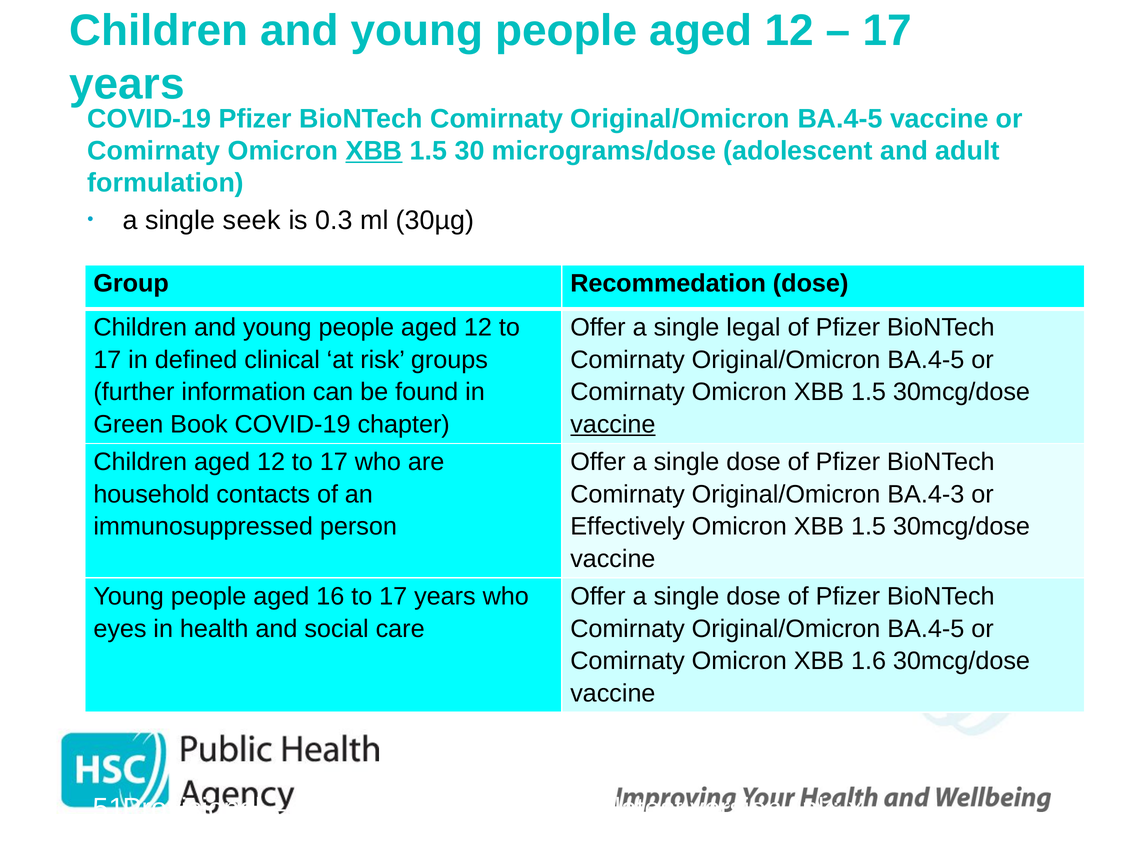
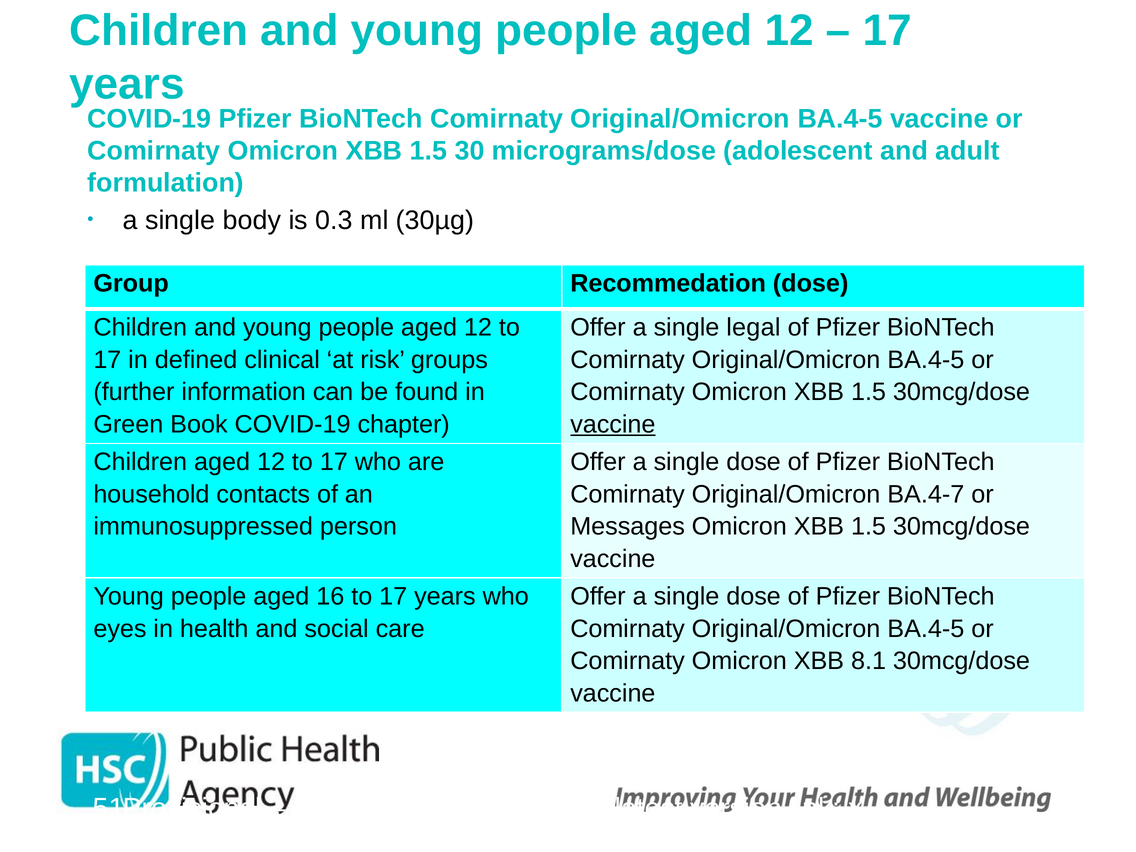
XBB underline: present -> none (374, 151)
seek: seek -> body (252, 221)
BA.4-3: BA.4-3 -> BA.4-7 (926, 494)
Effectively: Effectively -> Messages (628, 527)
1.6: 1.6 -> 8.1 (869, 661)
